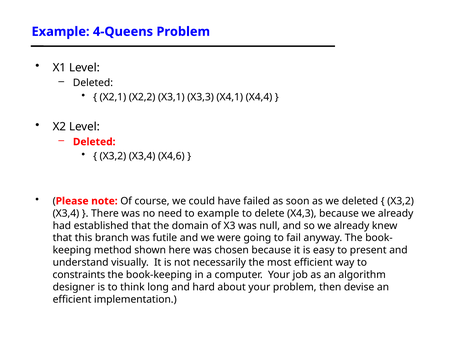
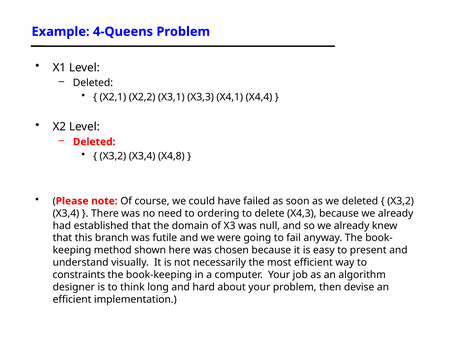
X4,6: X4,6 -> X4,8 (171, 156)
to example: example -> ordering (218, 214)
